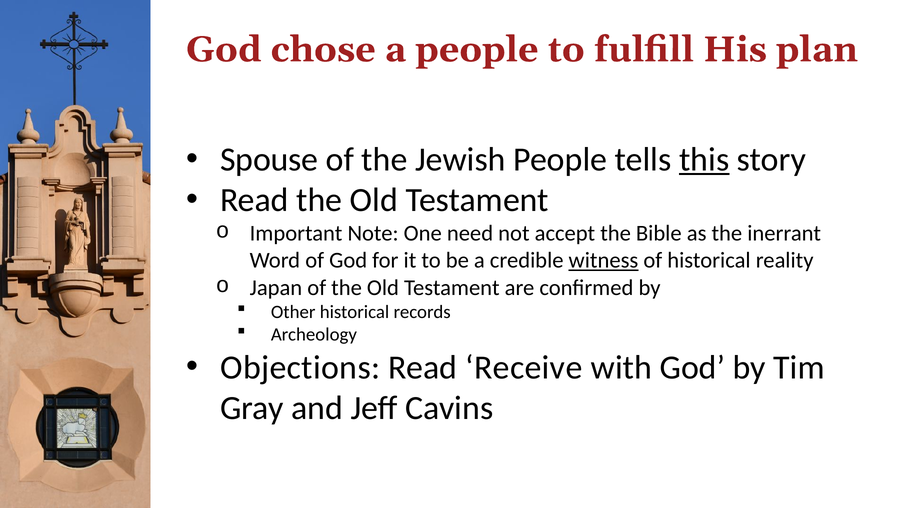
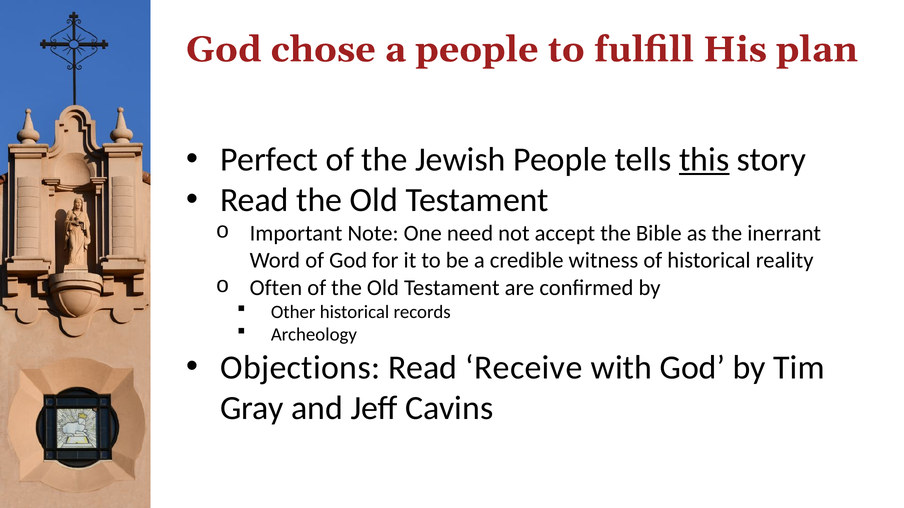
Spouse: Spouse -> Perfect (269, 160)
witness underline: present -> none (603, 261)
Japan: Japan -> Often (276, 288)
